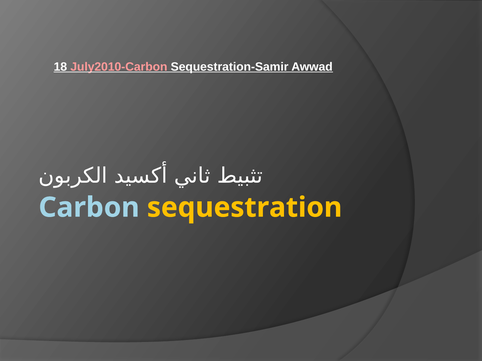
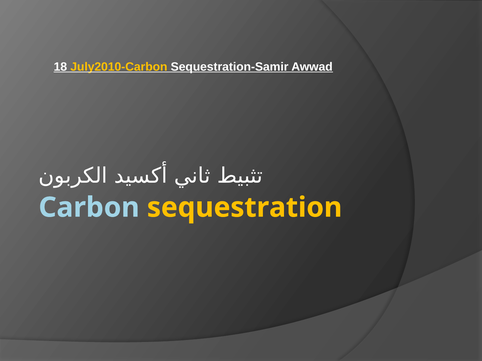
July2010-Carbon colour: pink -> yellow (119, 67)
